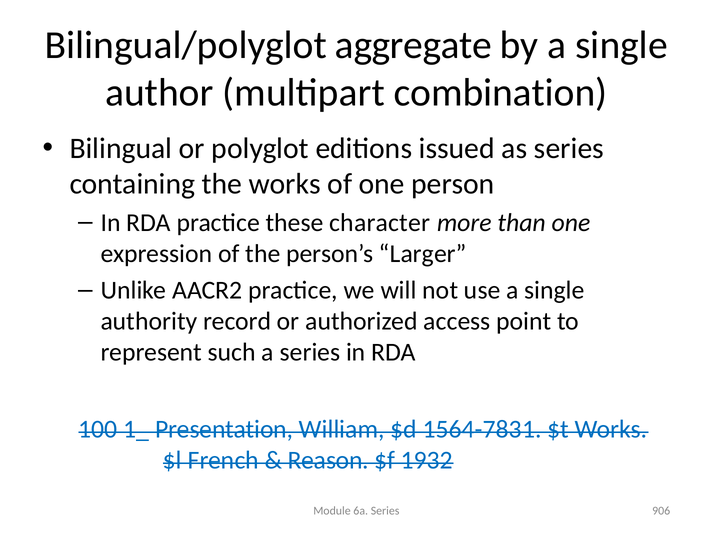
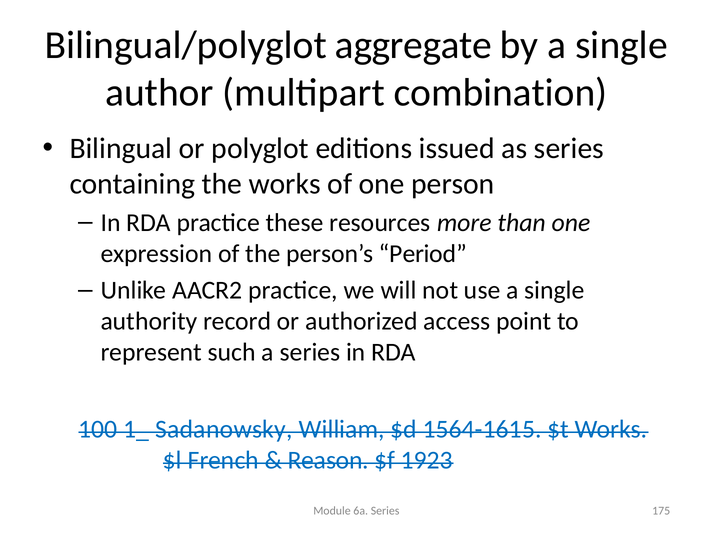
character: character -> resources (380, 223)
Larger: Larger -> Period (423, 254)
Presentation: Presentation -> Sadanowsky (224, 429)
1564-7831: 1564-7831 -> 1564-1615 (482, 429)
1932: 1932 -> 1923 (427, 460)
906: 906 -> 175 (661, 511)
